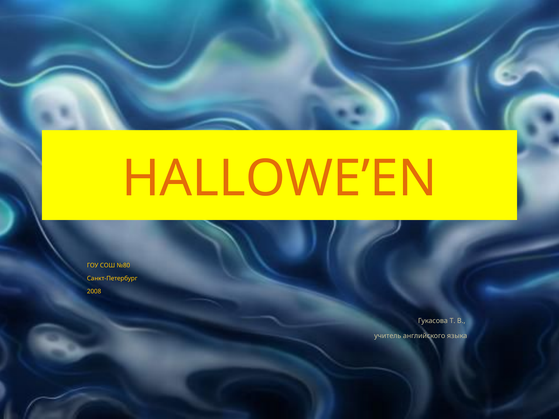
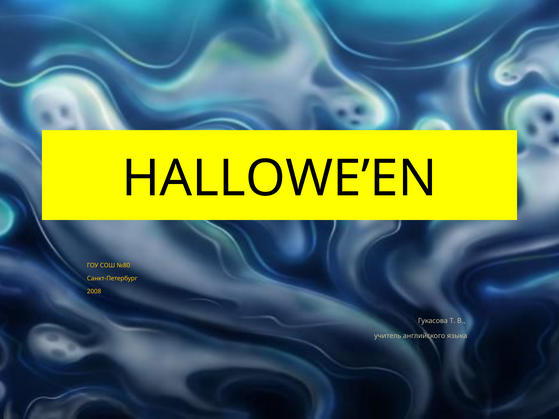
HALLOWE’EN colour: orange -> black (279, 179)
